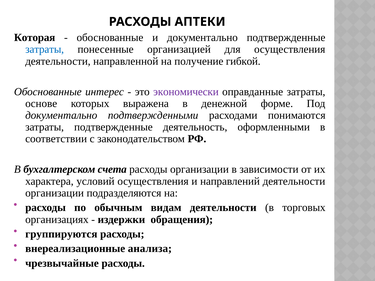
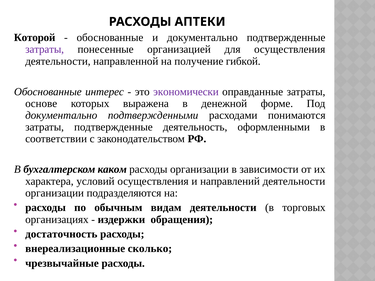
Которая: Которая -> Которой (35, 38)
затраты colour: blue -> purple (45, 49)
счета: счета -> каком (112, 170)
группируются: группируются -> достаточность (61, 234)
анализа: анализа -> сколько (150, 249)
